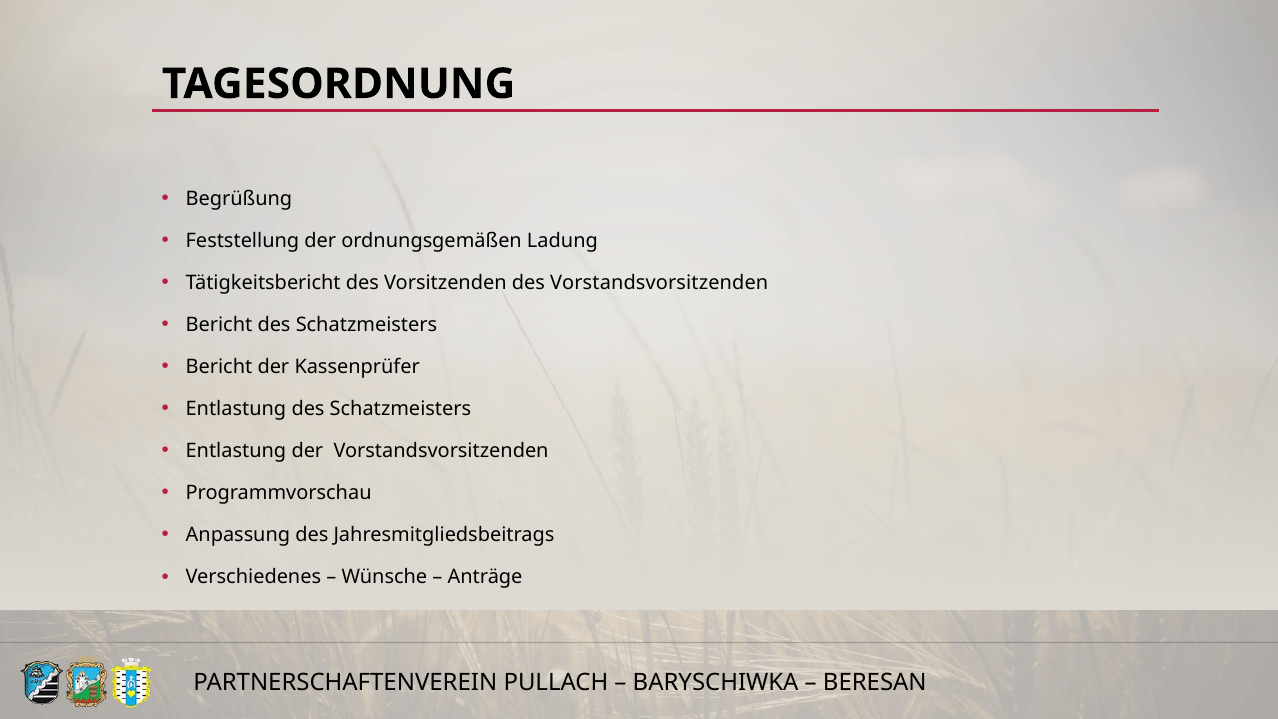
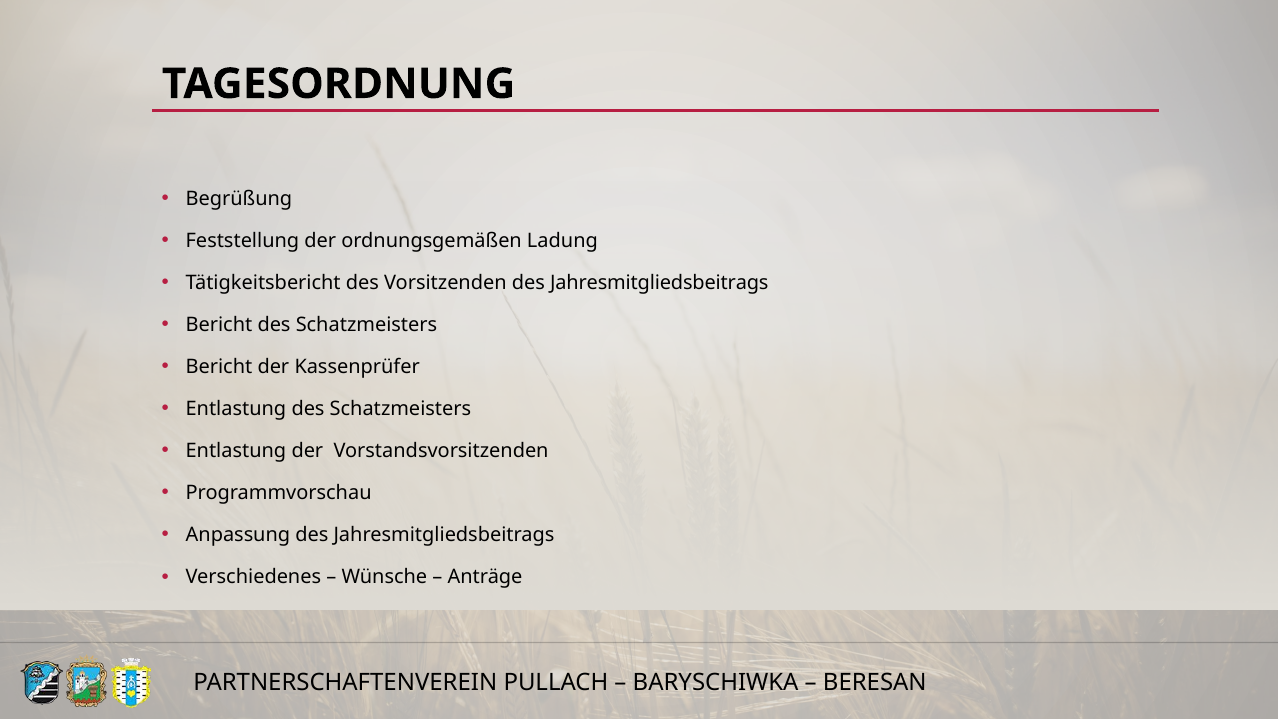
Vorsitzenden des Vorstandsvorsitzenden: Vorstandsvorsitzenden -> Jahresmitgliedsbeitrags (659, 283)
